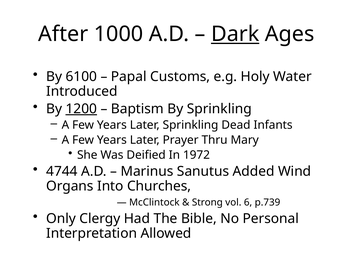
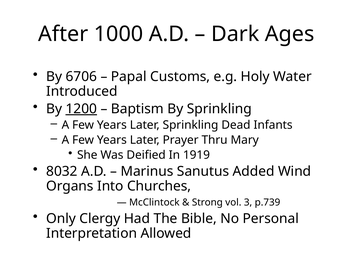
Dark underline: present -> none (235, 34)
6100: 6100 -> 6706 (81, 77)
1972: 1972 -> 1919 (196, 155)
4744: 4744 -> 8032 (62, 172)
6: 6 -> 3 (248, 203)
